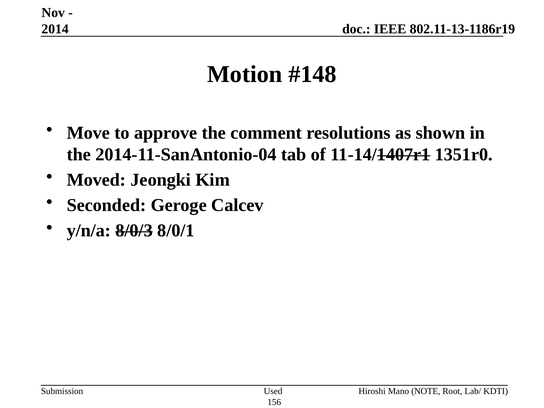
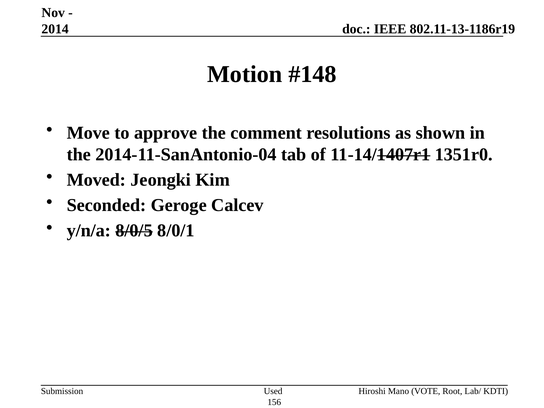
8/0/3: 8/0/3 -> 8/0/5 (134, 231)
NOTE: NOTE -> VOTE (426, 391)
